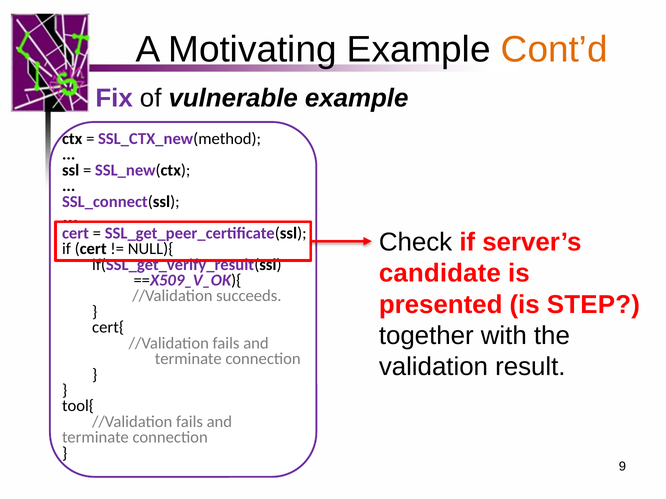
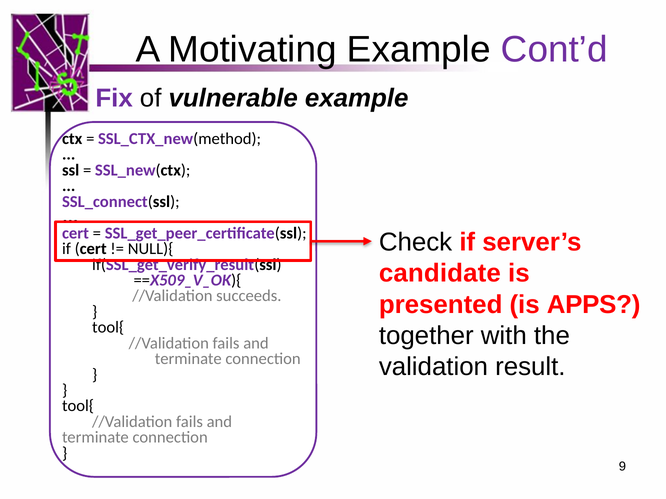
Cont’d colour: orange -> purple (554, 50)
STEP: STEP -> APPS (594, 305)
cert{: cert{ -> tool{ (108, 328)
